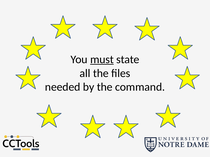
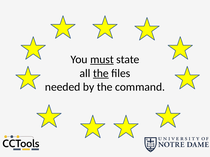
the underline: none -> present (101, 73)
